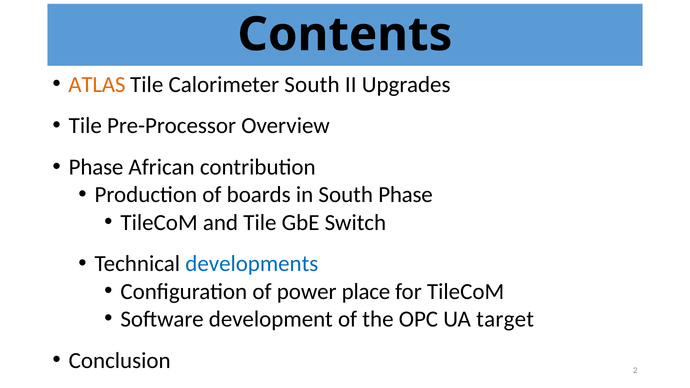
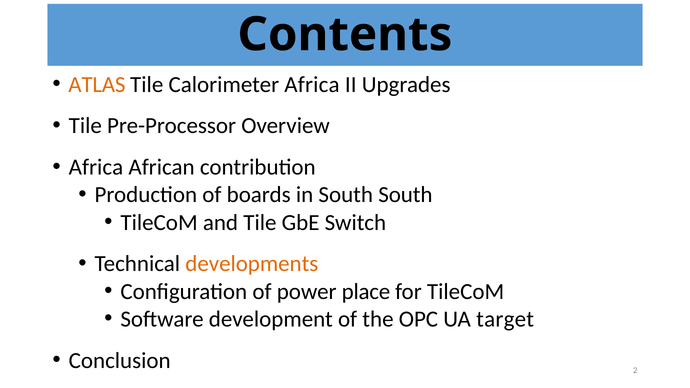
Calorimeter South: South -> Africa (312, 85)
Phase: Phase -> Africa (96, 167)
South Phase: Phase -> South (405, 195)
developments colour: blue -> orange (252, 264)
